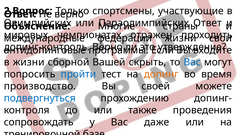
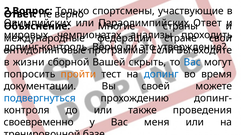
отражен: отражен -> анализы (151, 35)
федерации жизни: жизни -> стране (181, 38)
пройти colour: blue -> orange (78, 74)
допинг colour: orange -> blue (161, 74)
производство: производство -> документации (40, 87)
сопровождать: сопровождать -> своевременно (39, 123)
даже: даже -> меня (157, 123)
